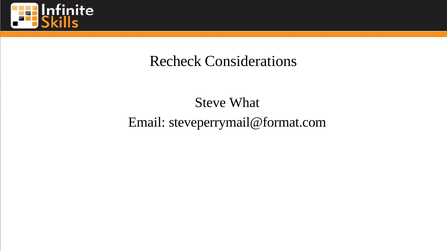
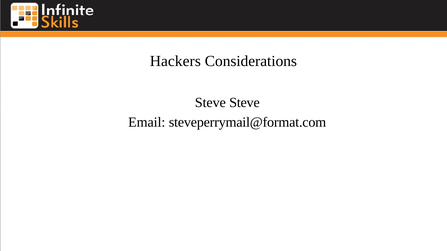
Recheck: Recheck -> Hackers (175, 61)
Steve What: What -> Steve (244, 103)
